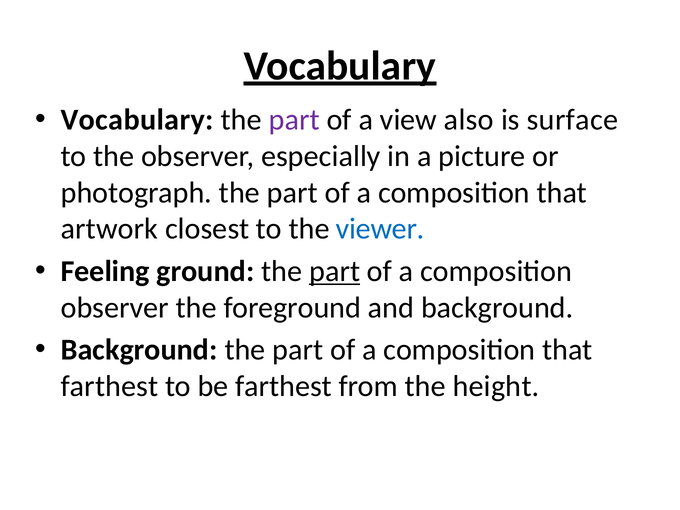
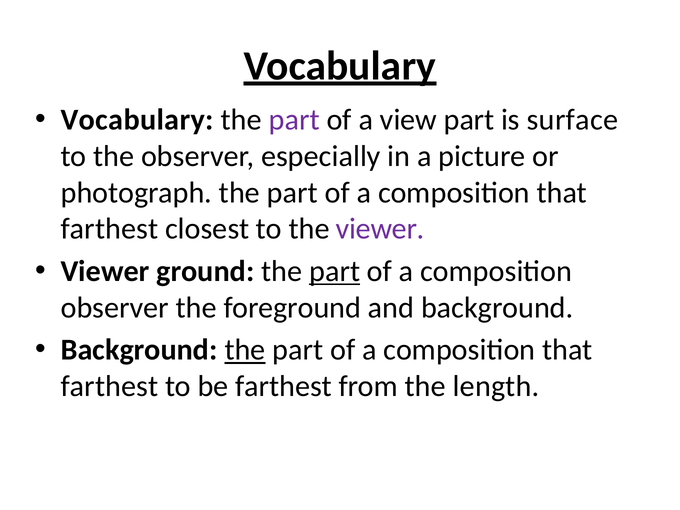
view also: also -> part (469, 120)
artwork: artwork -> farthest (109, 229)
viewer colour: blue -> purple (380, 229)
Feeling: Feeling -> Viewer (105, 271)
the underline: none -> present (245, 350)
height: height -> length (496, 386)
